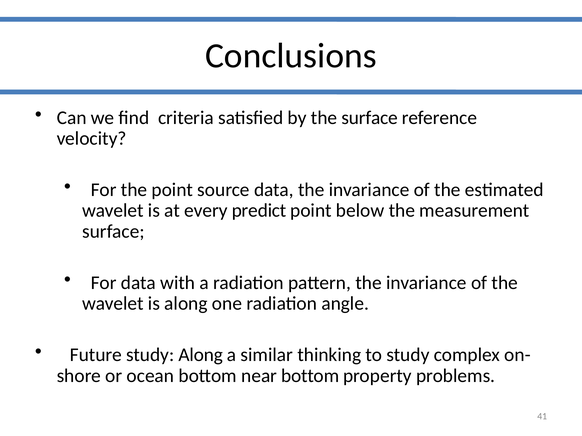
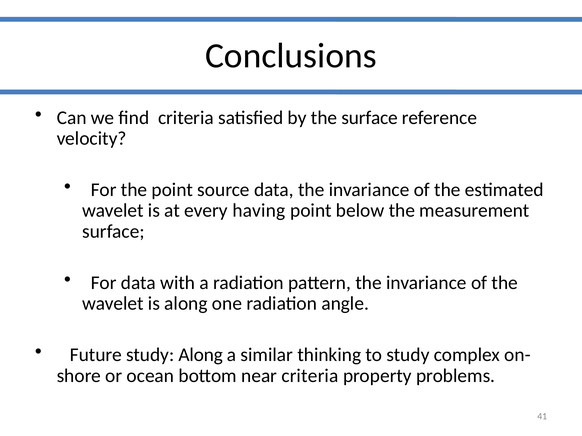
predict: predict -> having (259, 211)
near bottom: bottom -> criteria (310, 376)
